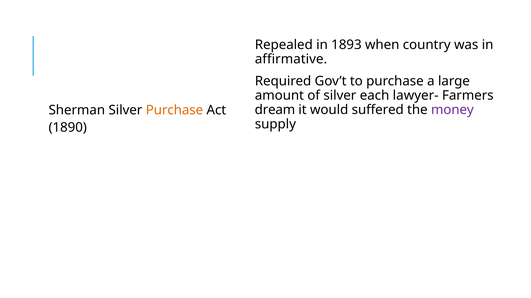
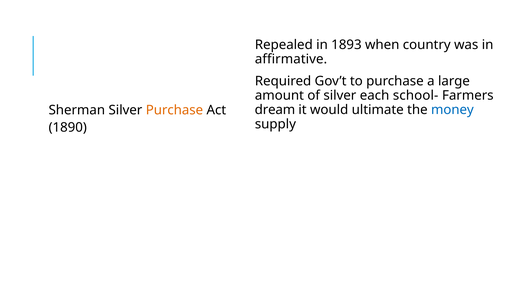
lawyer-: lawyer- -> school- (416, 96)
suffered: suffered -> ultimate (378, 110)
money colour: purple -> blue (452, 110)
